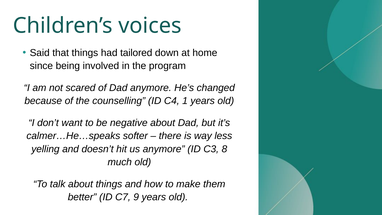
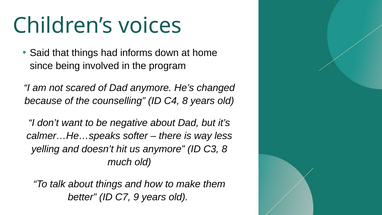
tailored: tailored -> informs (136, 53)
C4 1: 1 -> 8 (185, 101)
